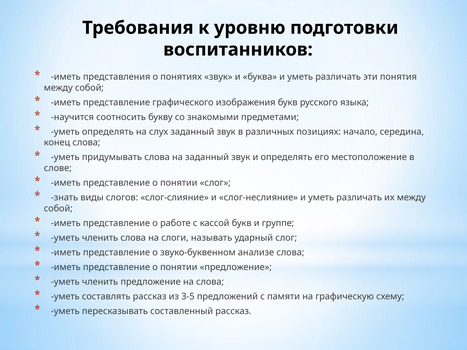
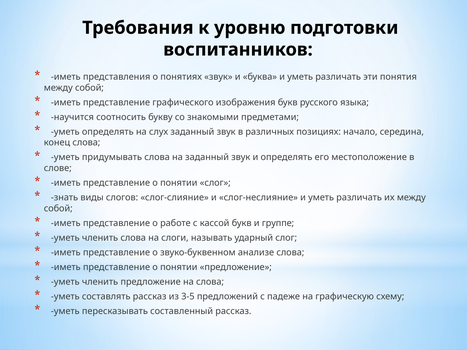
памяти: памяти -> падеже (284, 297)
